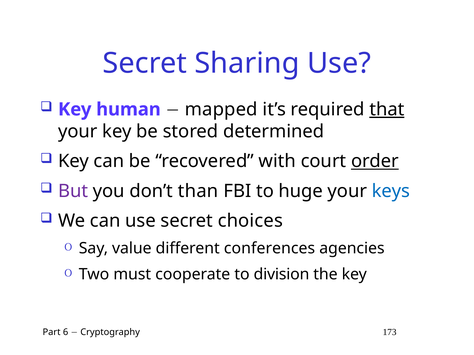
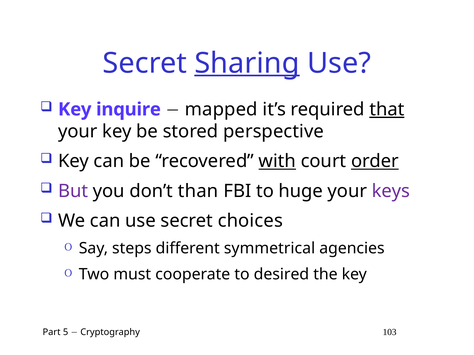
Sharing underline: none -> present (247, 63)
human: human -> inquire (128, 110)
determined: determined -> perspective (274, 132)
with underline: none -> present (277, 161)
keys colour: blue -> purple (391, 191)
value: value -> steps (132, 248)
conferences: conferences -> symmetrical (270, 248)
division: division -> desired (281, 275)
6: 6 -> 5 (66, 332)
173: 173 -> 103 (390, 332)
